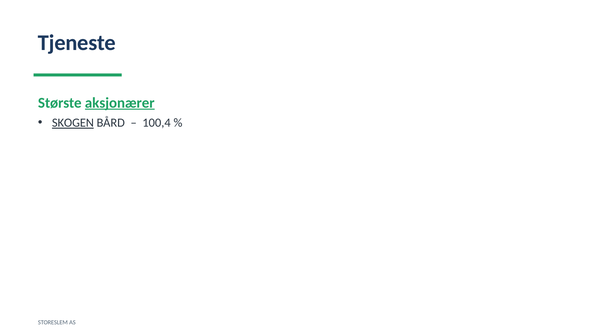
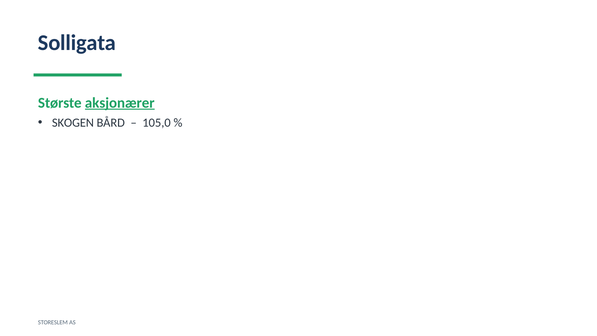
Tjeneste: Tjeneste -> Solligata (77, 43)
SKOGEN underline: present -> none (73, 123)
100,4: 100,4 -> 105,0 (157, 123)
